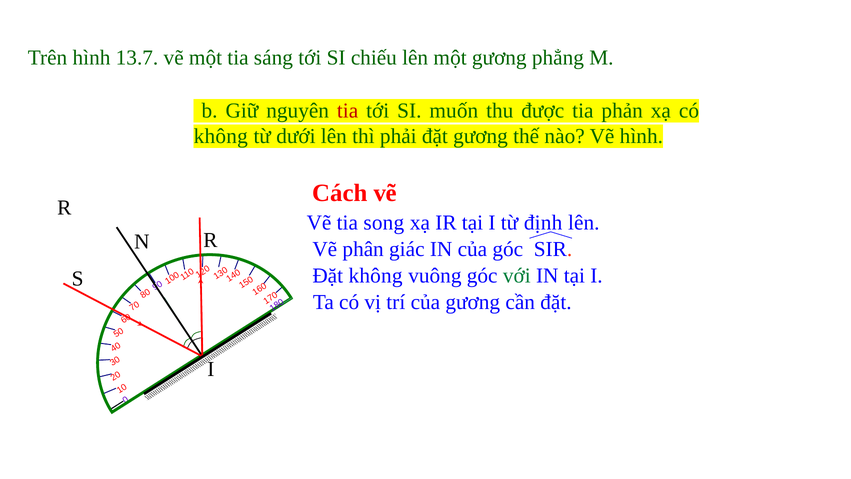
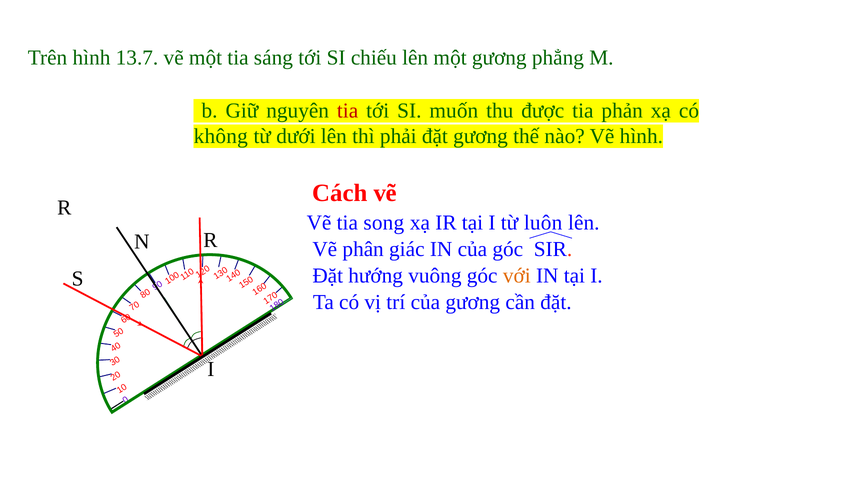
định: định -> luôn (543, 222)
Đặt không: không -> hướng (376, 276)
với colour: green -> orange (517, 276)
